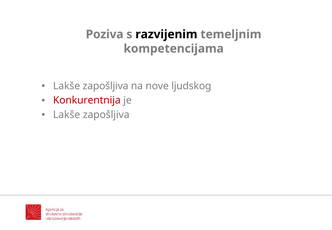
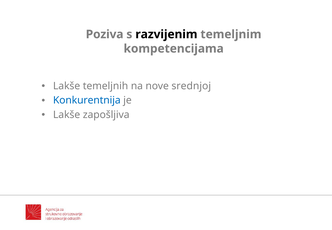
zapošljiva: zapošljiva -> temeljnih (106, 86)
ljudskog: ljudskog -> srednjoj (191, 86)
Konkurentnija colour: red -> blue (87, 100)
